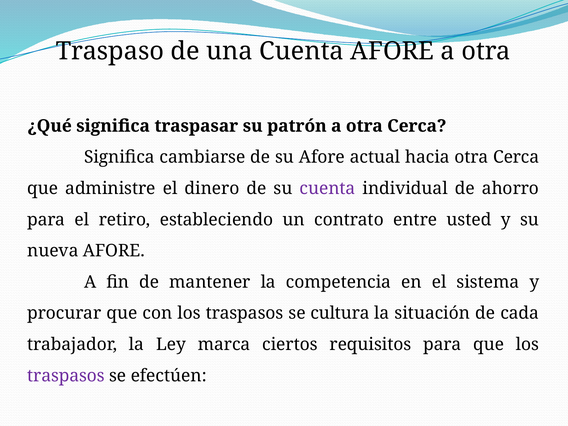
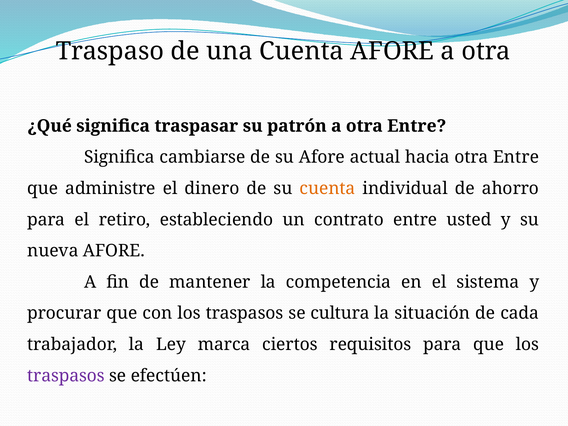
a otra Cerca: Cerca -> Entre (417, 126)
hacia otra Cerca: Cerca -> Entre (516, 157)
cuenta colour: purple -> orange (327, 188)
